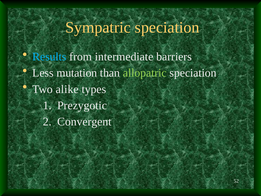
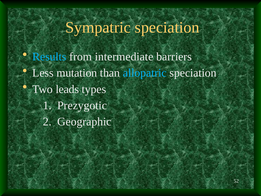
allopatric colour: light green -> light blue (145, 73)
alike: alike -> leads (67, 89)
Convergent: Convergent -> Geographic (84, 122)
